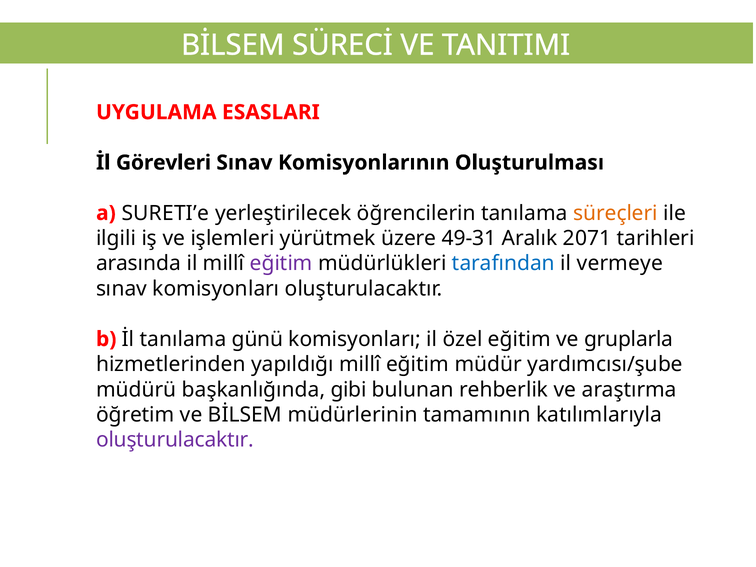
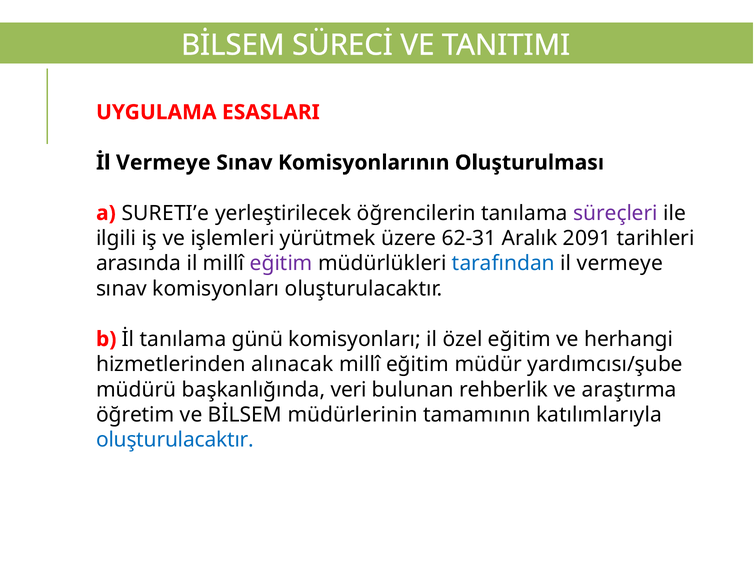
İl Görevleri: Görevleri -> Vermeye (163, 163)
süreçleri colour: orange -> purple (615, 213)
49-31: 49-31 -> 62-31 (469, 238)
2071: 2071 -> 2091 (587, 238)
gruplarla: gruplarla -> herhangi (629, 339)
yapıldığı: yapıldığı -> alınacak (292, 364)
gibi: gibi -> veri (349, 390)
oluşturulacaktır colour: purple -> blue (175, 440)
